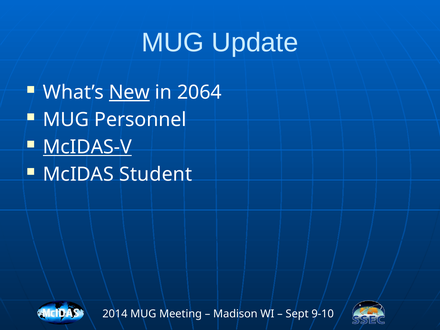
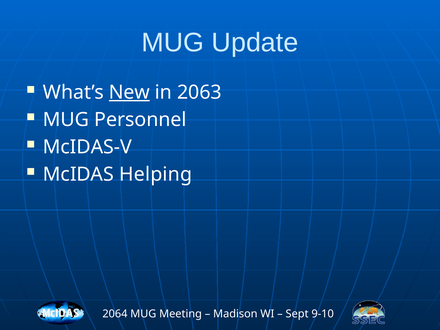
2064: 2064 -> 2063 (199, 92)
McIDAS-V underline: present -> none (87, 147)
Student: Student -> Helping (156, 174)
2014: 2014 -> 2064 (115, 314)
